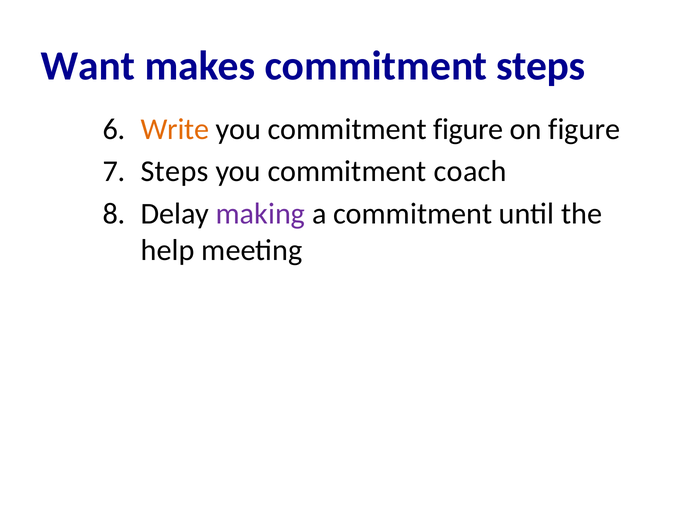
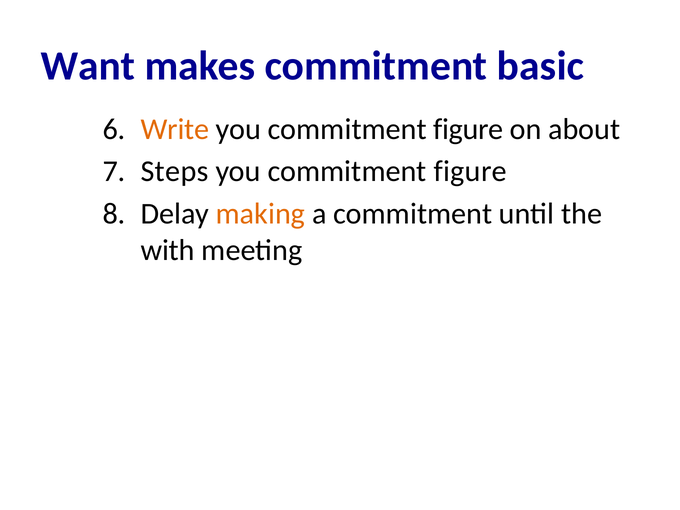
commitment steps: steps -> basic (541, 66)
on figure: figure -> about (584, 129)
coach: coach -> figure (470, 171)
making colour: purple -> orange (260, 214)
help: help -> with (168, 250)
